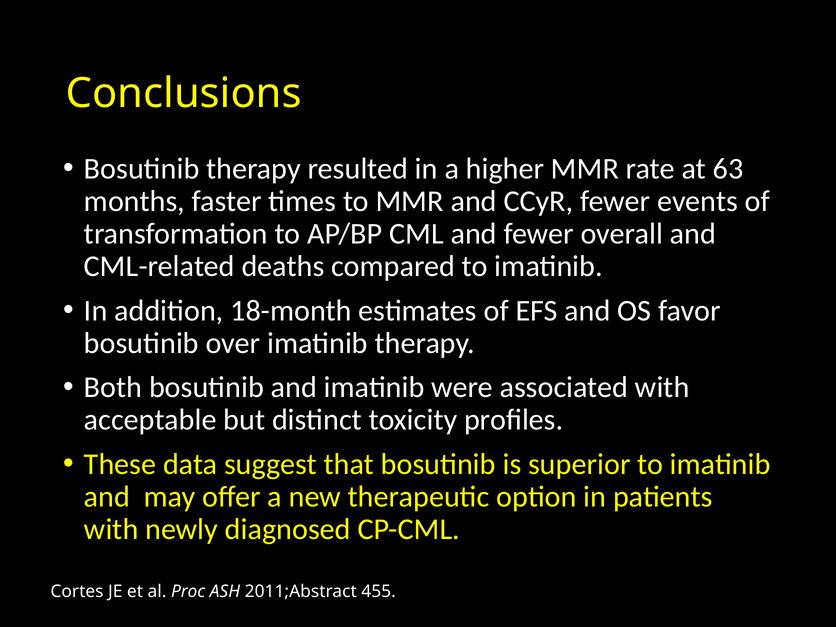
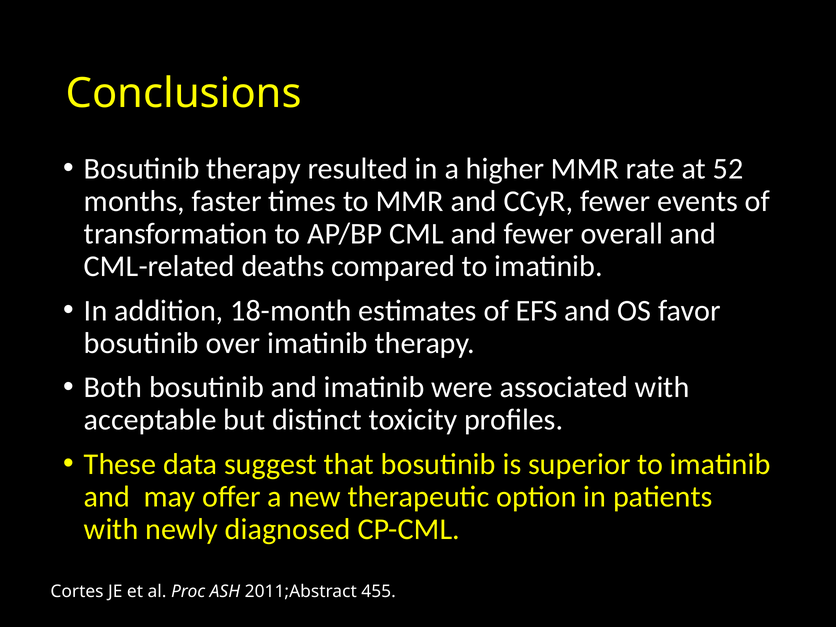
63: 63 -> 52 (728, 169)
